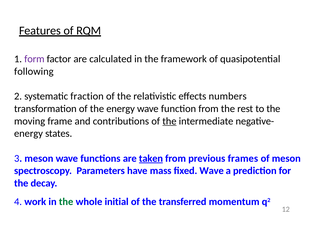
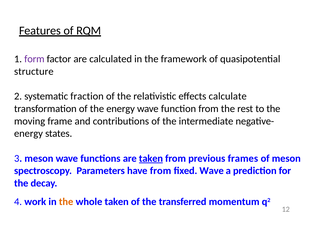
following: following -> structure (34, 71)
numbers: numbers -> calculate (228, 96)
the underline: present -> none (169, 121)
have mass: mass -> from (161, 171)
the colour: green -> orange (66, 202)
whole initial: initial -> taken (117, 202)
